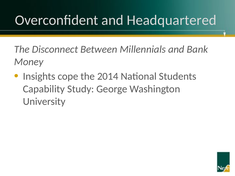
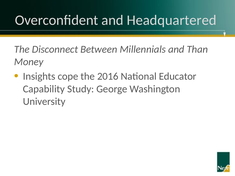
Bank: Bank -> Than (197, 49)
2014: 2014 -> 2016 (108, 76)
Students: Students -> Educator (178, 76)
